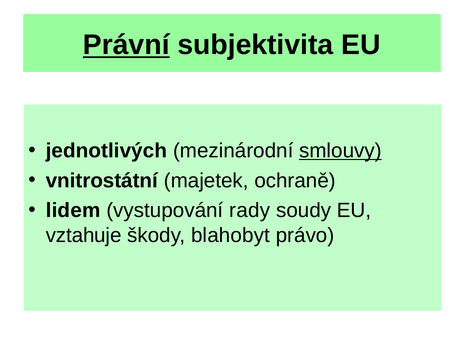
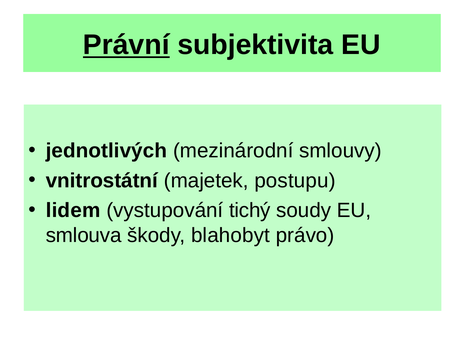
smlouvy underline: present -> none (340, 151)
ochraně: ochraně -> postupu (295, 181)
rady: rady -> tichý (250, 210)
vztahuje: vztahuje -> smlouva (84, 235)
